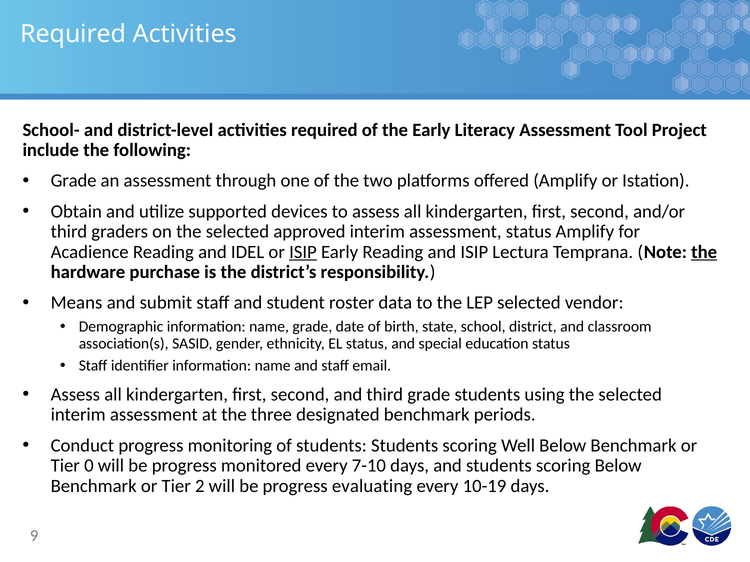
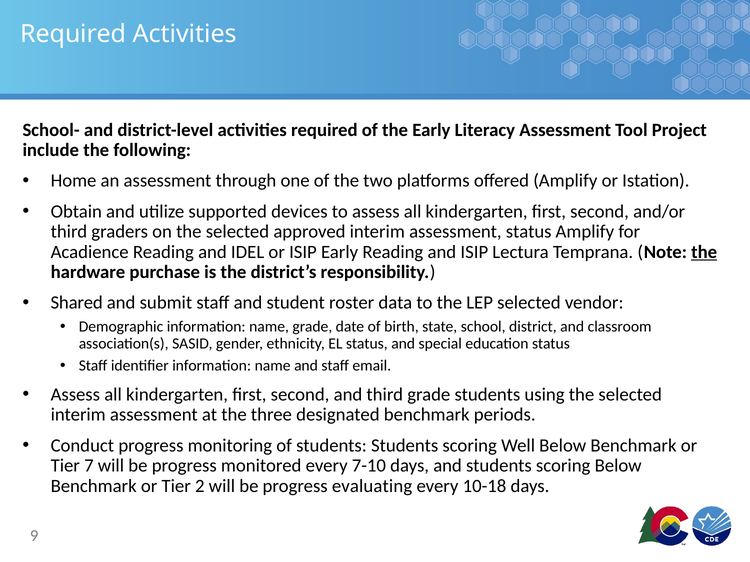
Grade: Grade -> Home (74, 181)
ISIP underline: present -> none (303, 252)
Means: Means -> Shared (77, 303)
0: 0 -> 7 (89, 466)
10-19: 10-19 -> 10-18 (484, 486)
